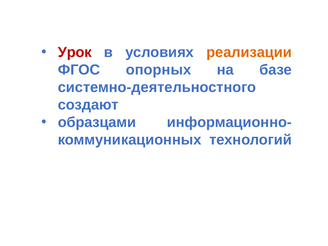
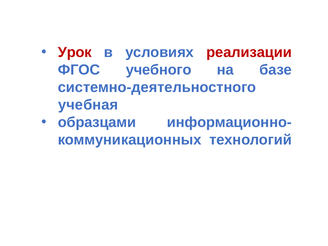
реализации colour: orange -> red (249, 52)
опорных: опорных -> учебного (159, 70)
создают: создают -> учебная (88, 105)
